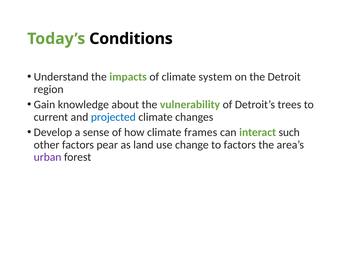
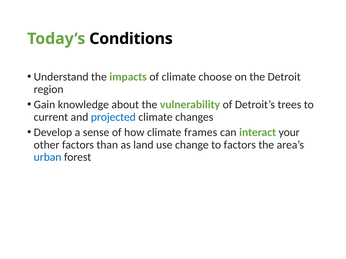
system: system -> choose (215, 77)
such: such -> your (289, 133)
pear: pear -> than (107, 145)
urban colour: purple -> blue (48, 157)
